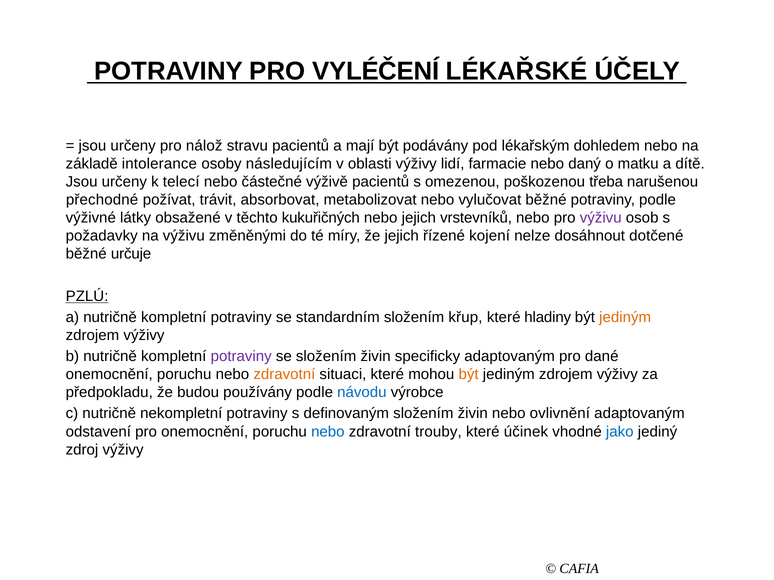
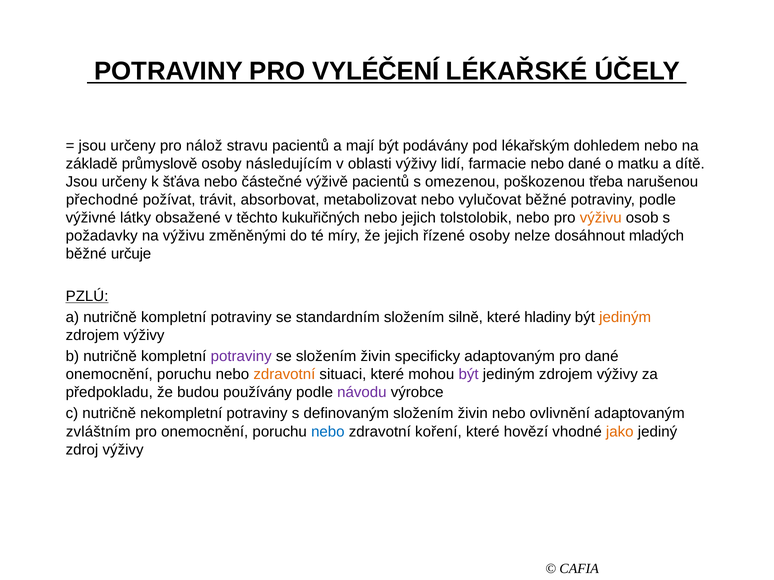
intolerance: intolerance -> průmyslově (160, 164)
nebo daný: daný -> dané (585, 164)
telecí: telecí -> šťáva (181, 182)
vrstevníků: vrstevníků -> tolstolobik (476, 218)
výživu colour: purple -> orange (601, 218)
řízené kojení: kojení -> osoby (490, 236)
dotčené: dotčené -> mladých (656, 236)
křup: křup -> silně (466, 317)
být colour: orange -> purple (469, 375)
návodu colour: blue -> purple (362, 393)
odstavení: odstavení -> zvláštním (98, 432)
trouby: trouby -> koření (438, 432)
účinek: účinek -> hovězí (526, 432)
jako colour: blue -> orange (620, 432)
